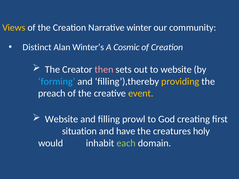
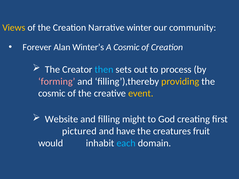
Distinct: Distinct -> Forever (37, 47)
then colour: pink -> light blue (104, 70)
to website: website -> process (176, 70)
forming colour: light blue -> pink (57, 82)
preach: preach -> cosmic (52, 93)
prowl: prowl -> might (134, 119)
situation: situation -> pictured (79, 131)
holy: holy -> fruit (201, 131)
each colour: light green -> light blue (126, 143)
